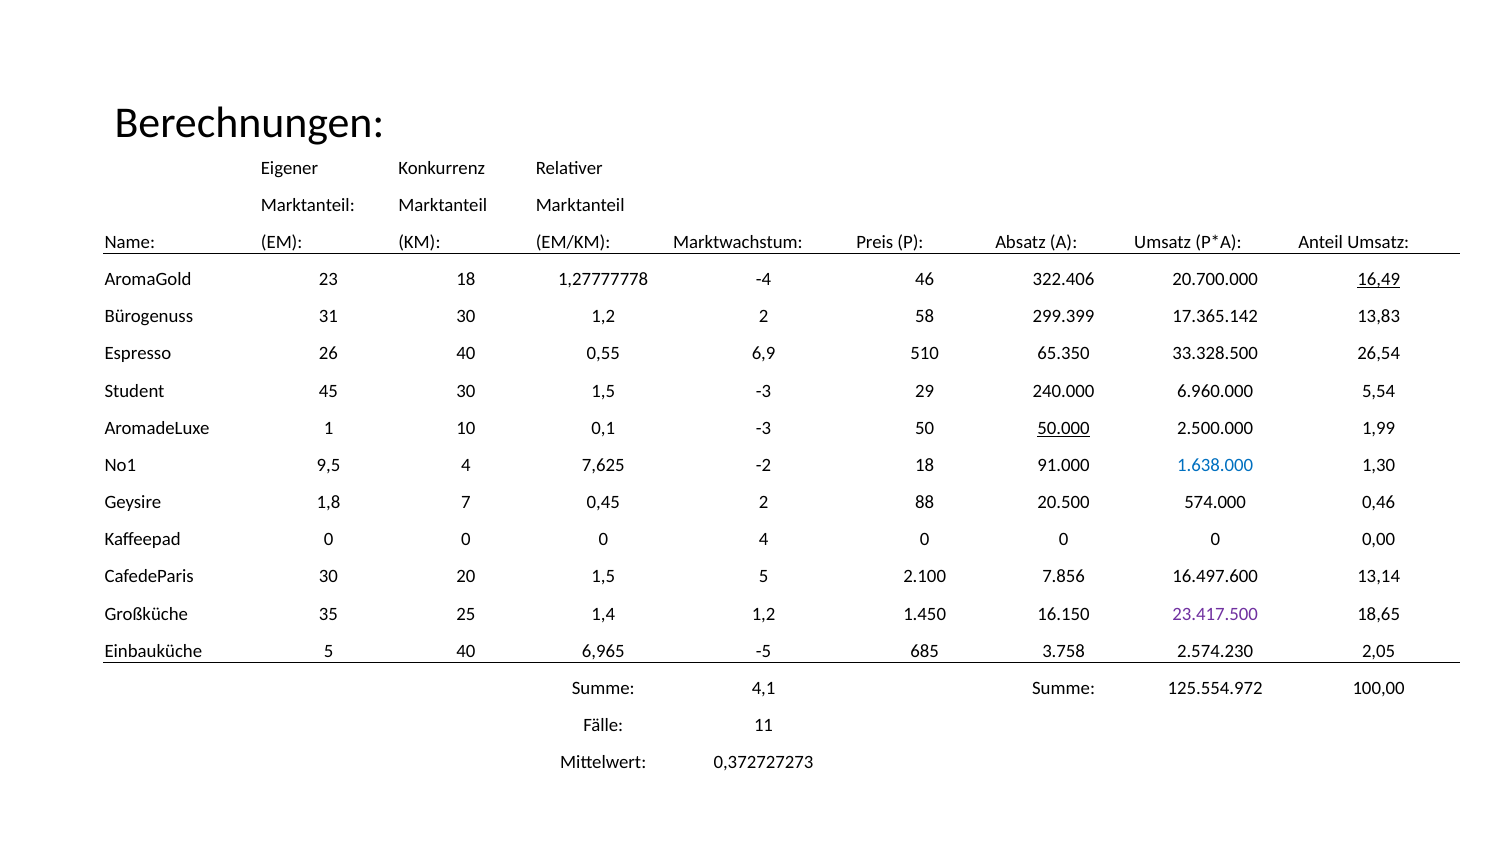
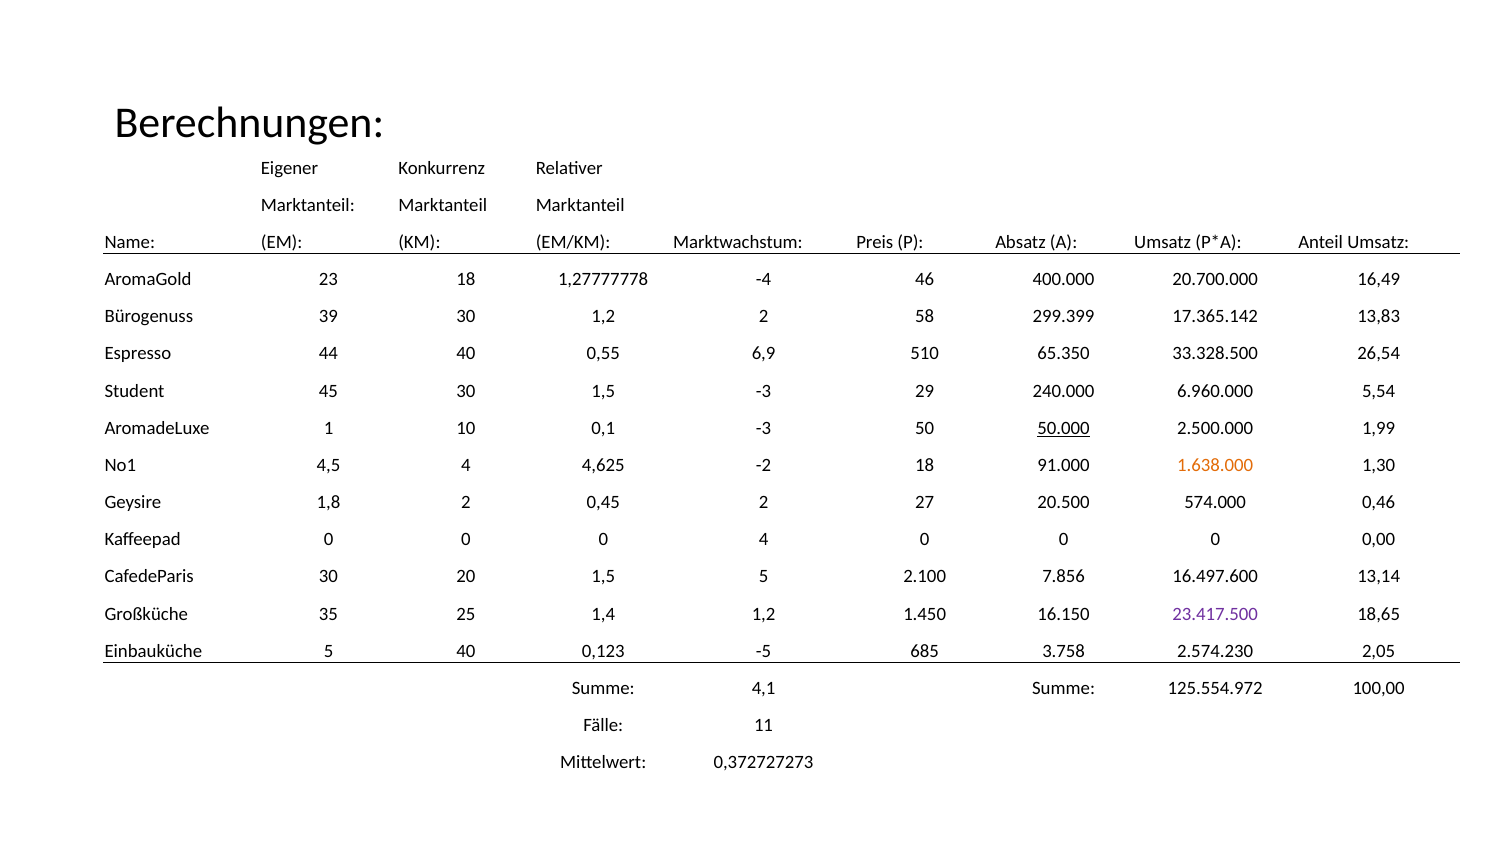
322.406: 322.406 -> 400.000 (1064, 279)
16,49 underline: present -> none (1379, 279)
31: 31 -> 39 (328, 316)
26: 26 -> 44 (328, 354)
9,5: 9,5 -> 4,5 (328, 465)
7,625: 7,625 -> 4,625 (603, 465)
1.638.000 colour: blue -> orange (1215, 465)
1,8 7: 7 -> 2 (466, 502)
88: 88 -> 27 (925, 502)
6,965: 6,965 -> 0,123 (603, 651)
